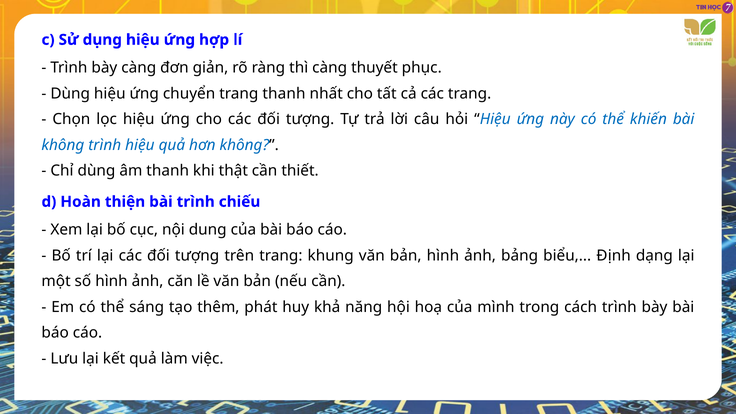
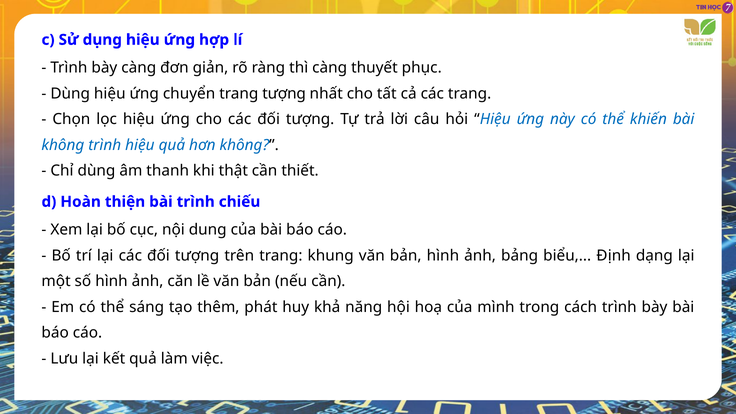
trang thanh: thanh -> tượng (284, 94)
